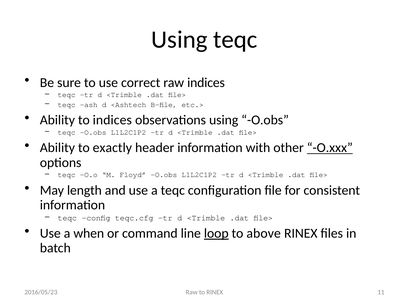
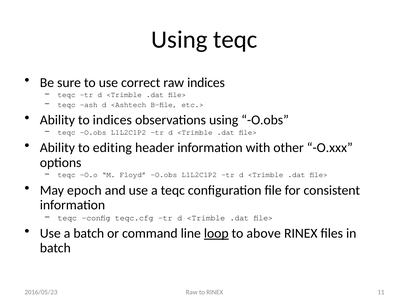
exactly: exactly -> editing (112, 148)
O.xxx underline: present -> none (330, 148)
length: length -> epoch (84, 191)
a when: when -> batch (89, 234)
